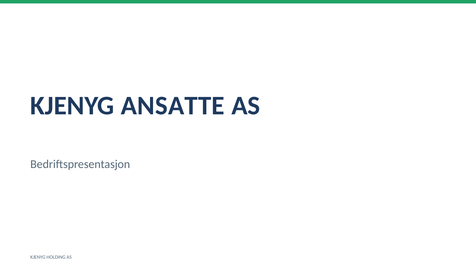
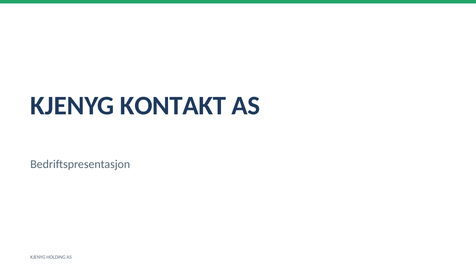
ANSATTE: ANSATTE -> KONTAKT (173, 106)
